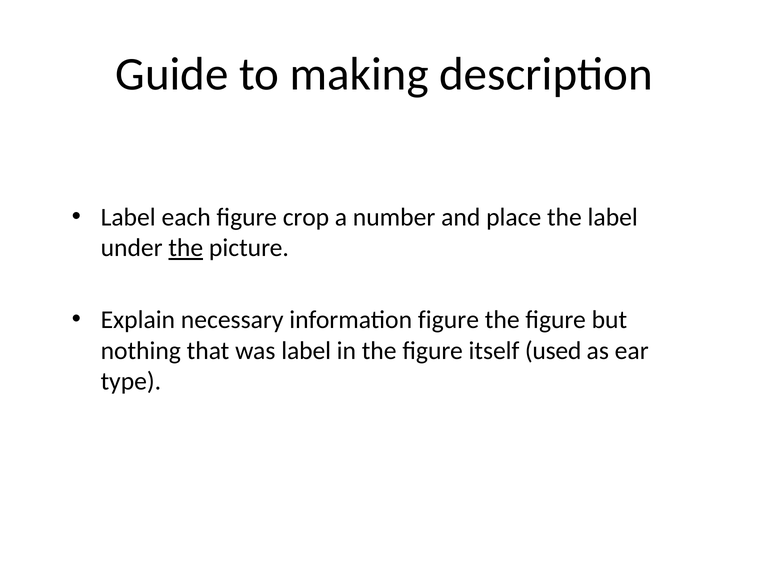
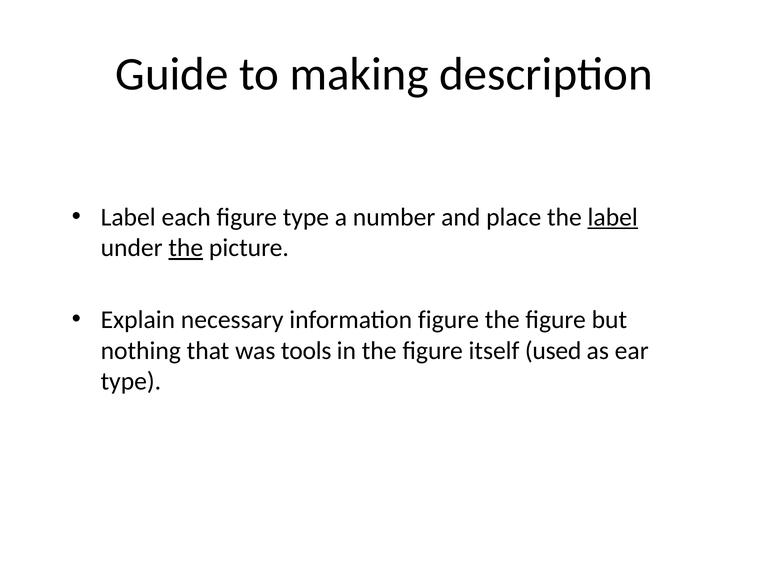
figure crop: crop -> type (306, 217)
label underline: none -> present (613, 217)
was label: label -> tools (306, 350)
